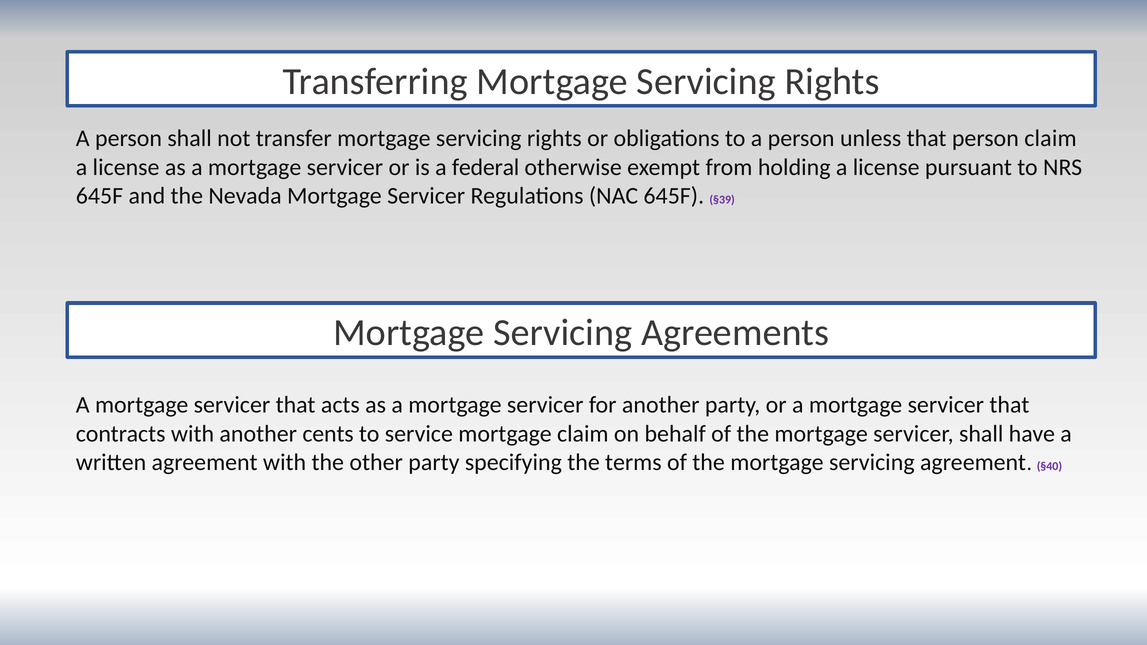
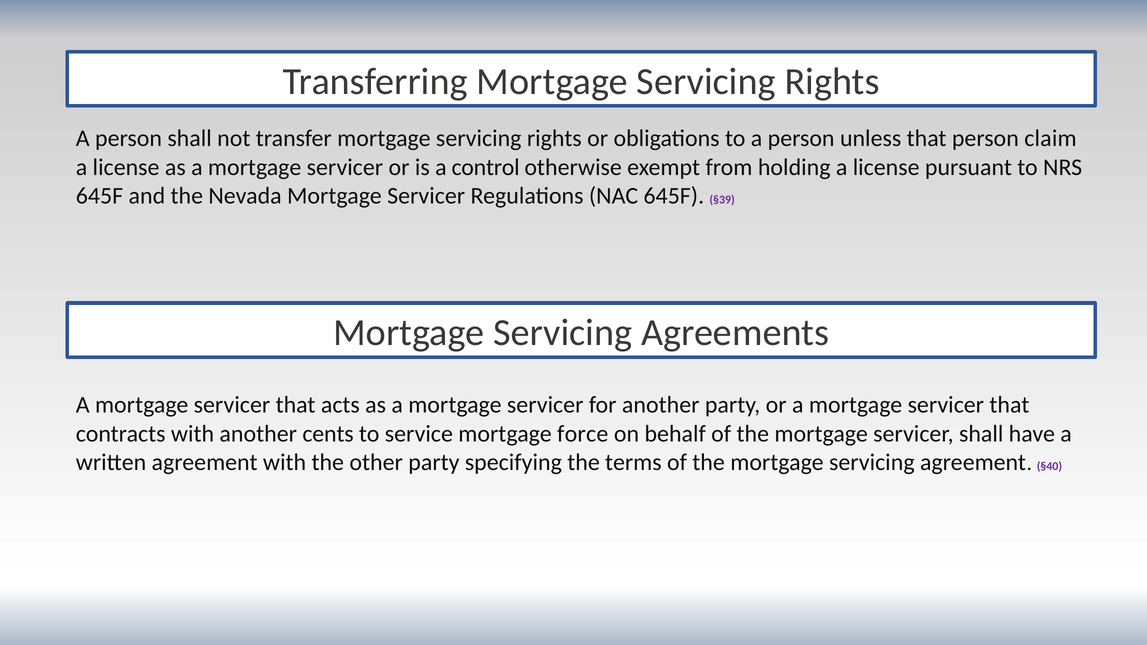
federal: federal -> control (486, 167)
mortgage claim: claim -> force (583, 434)
